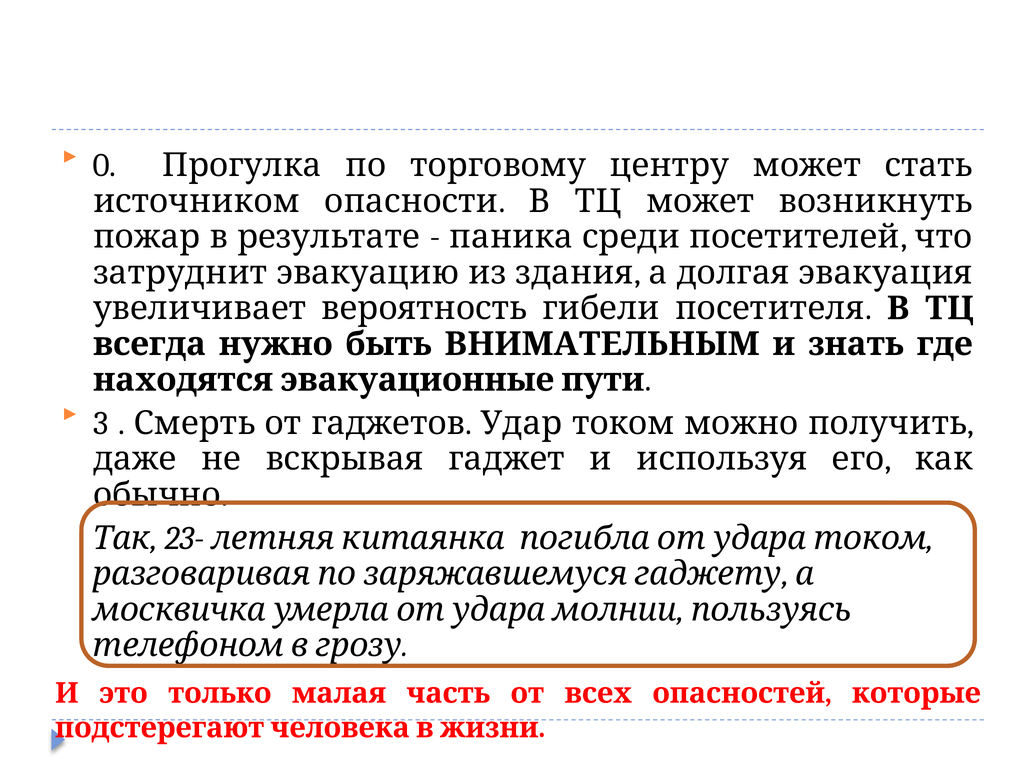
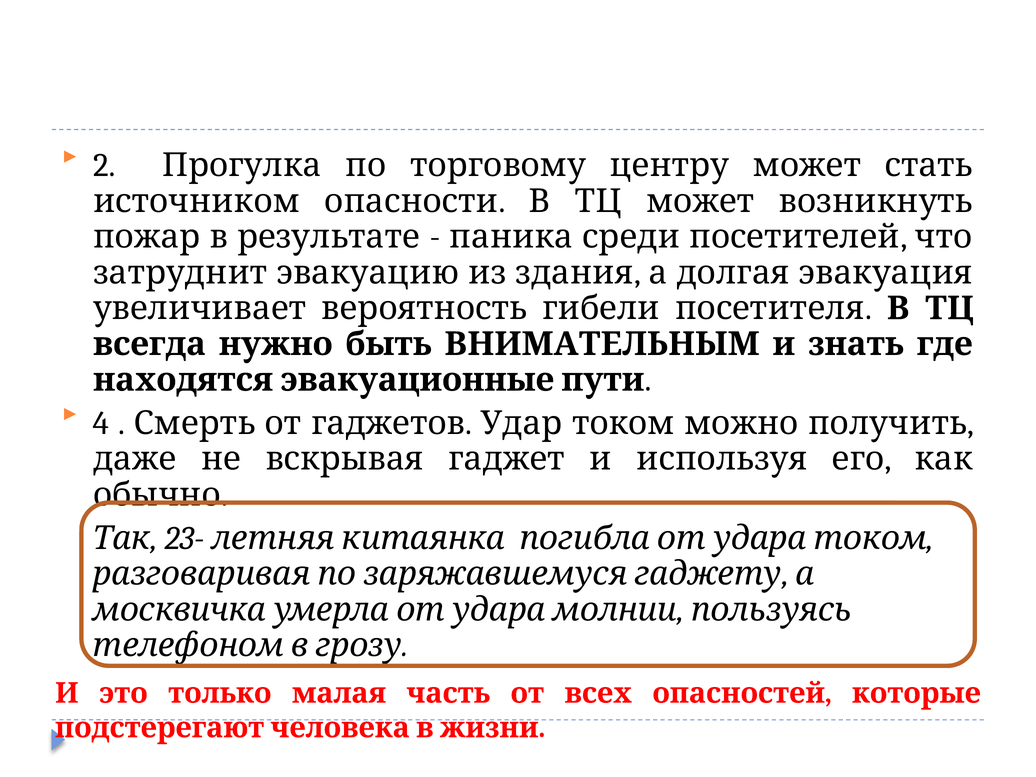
0: 0 -> 2 (104, 165)
3: 3 -> 4 (101, 423)
